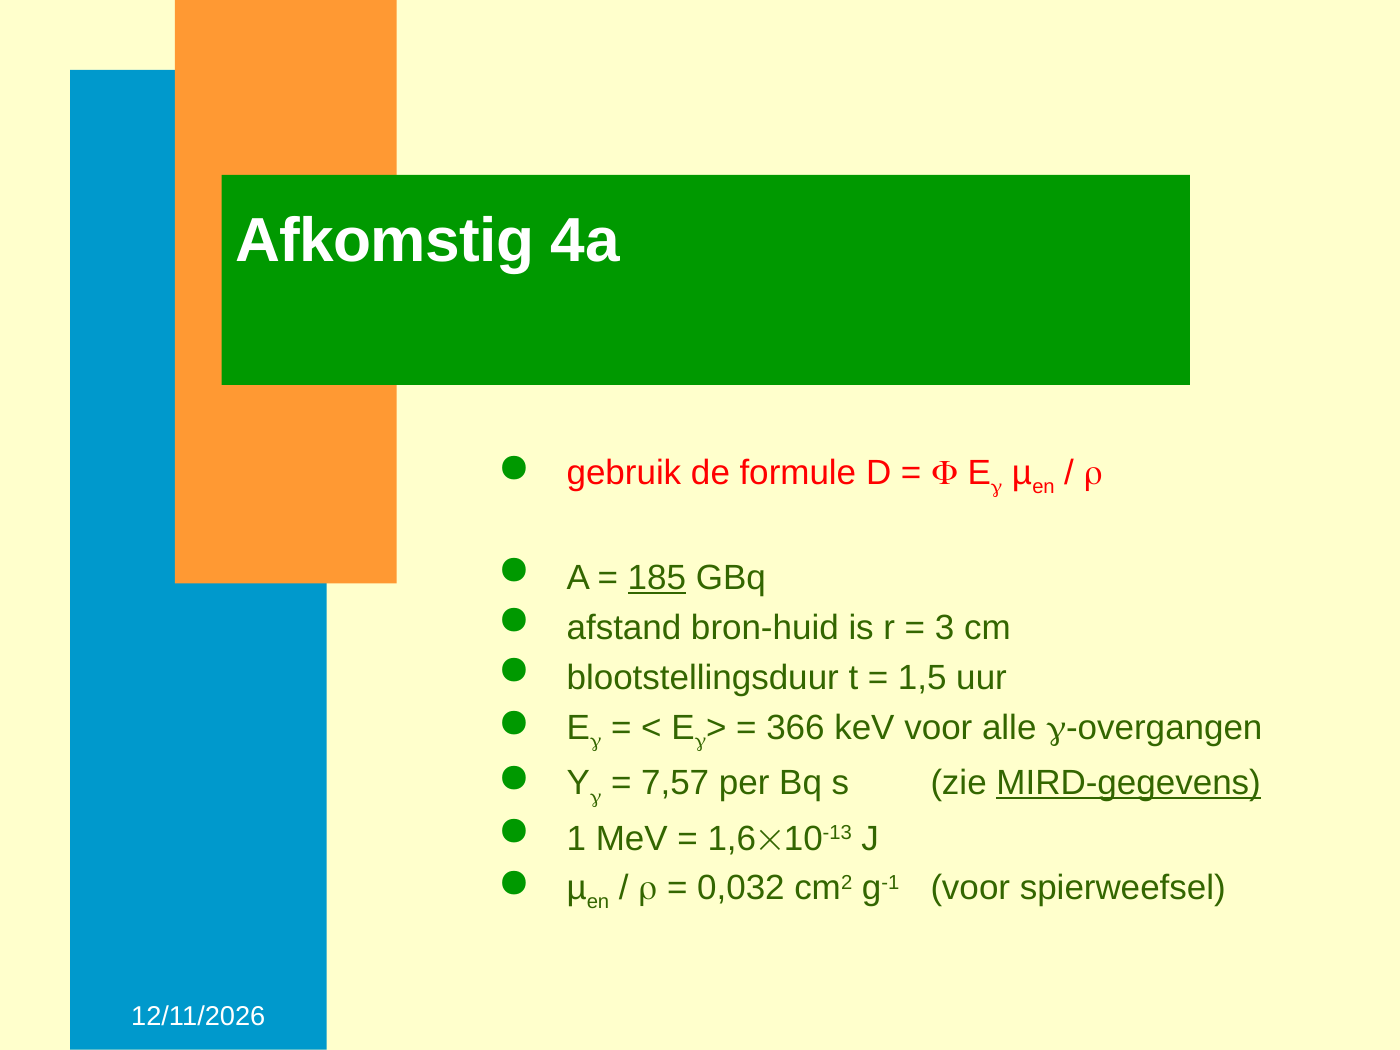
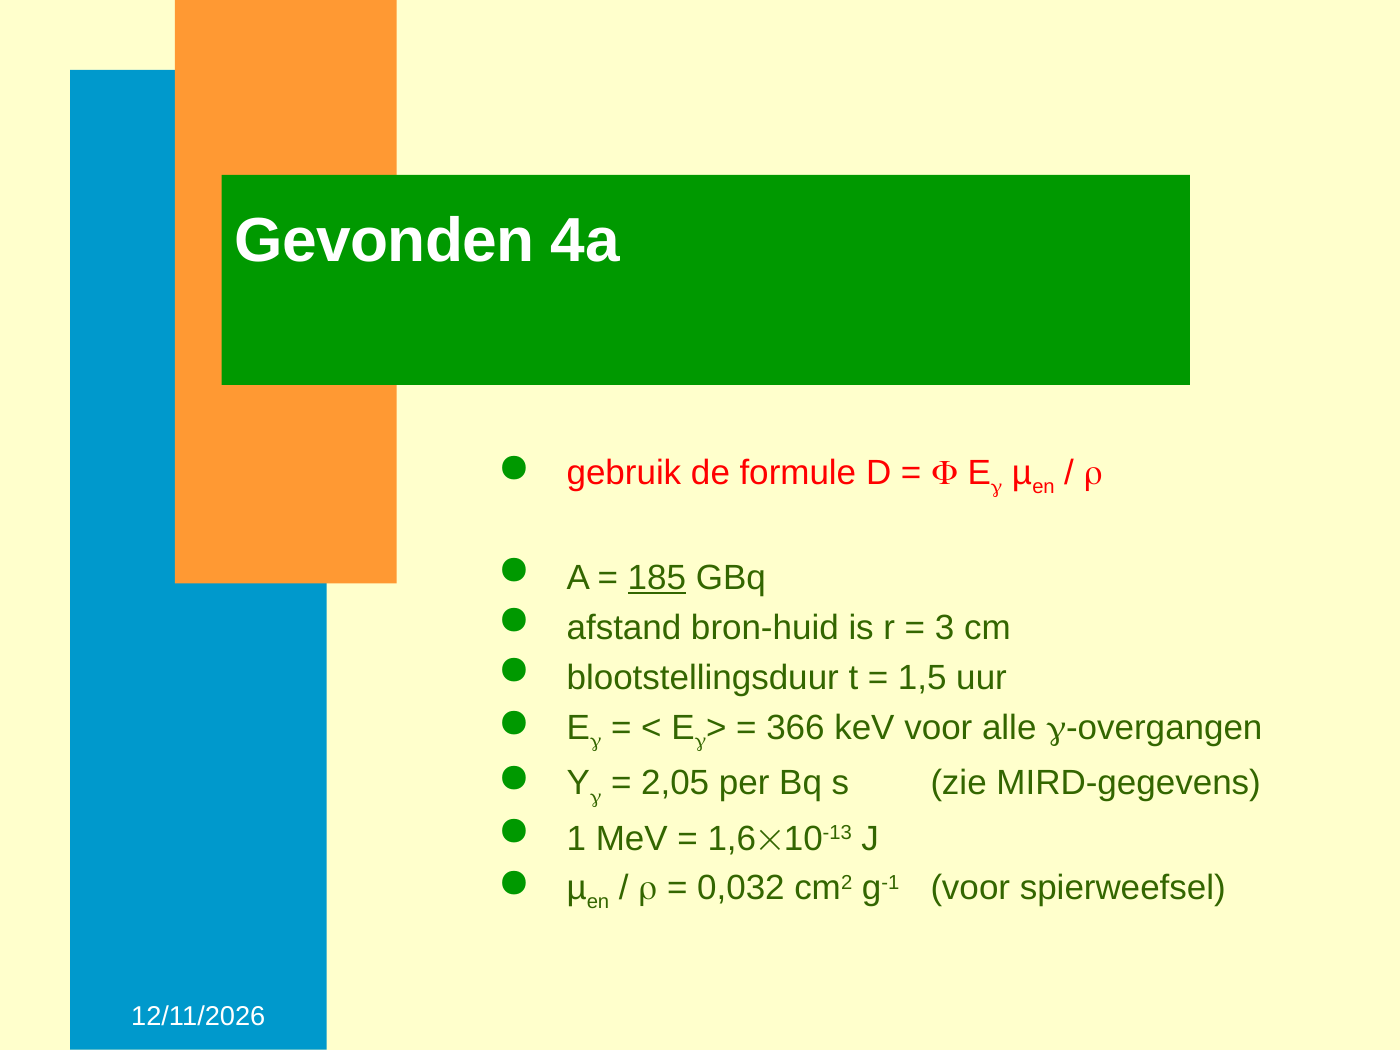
Afkomstig: Afkomstig -> Gevonden (385, 241)
7,57: 7,57 -> 2,05 (675, 783)
MIRD-gegevens underline: present -> none (1129, 783)
